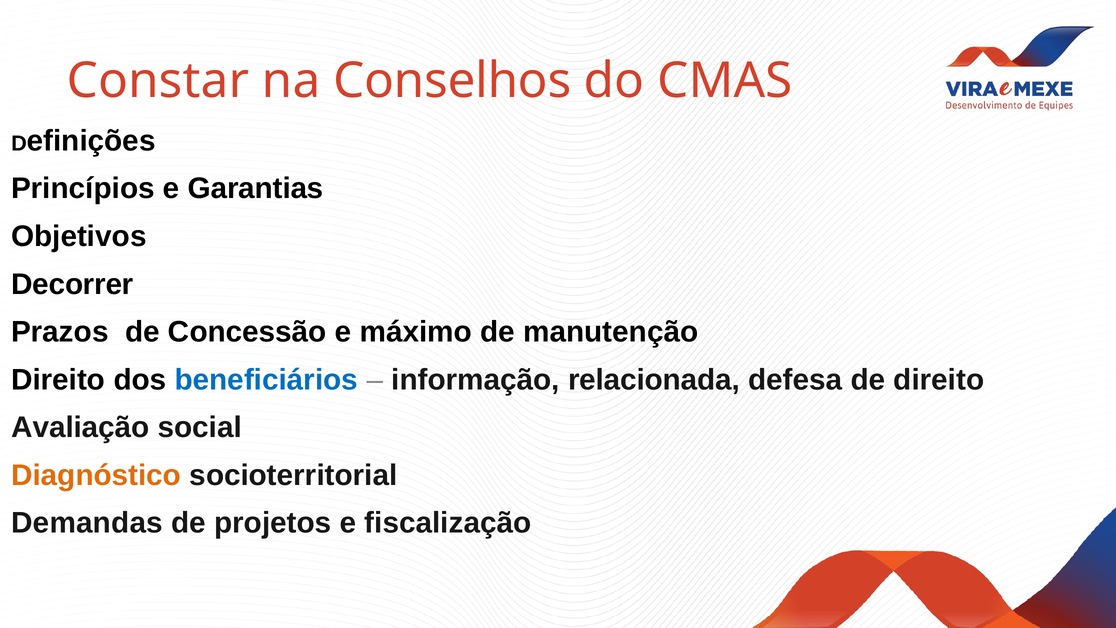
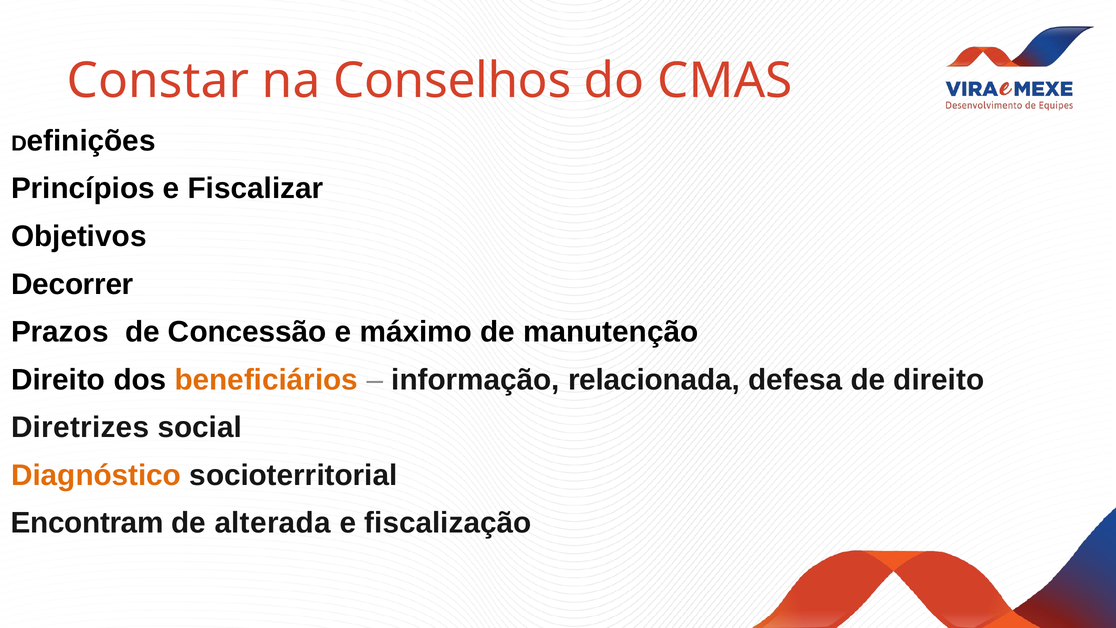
Garantias: Garantias -> Fiscalizar (256, 189)
beneficiários colour: blue -> orange (266, 380)
Avaliação: Avaliação -> Diretrizes (80, 427)
Demandas: Demandas -> Encontram (87, 523)
projetos: projetos -> alterada (273, 523)
